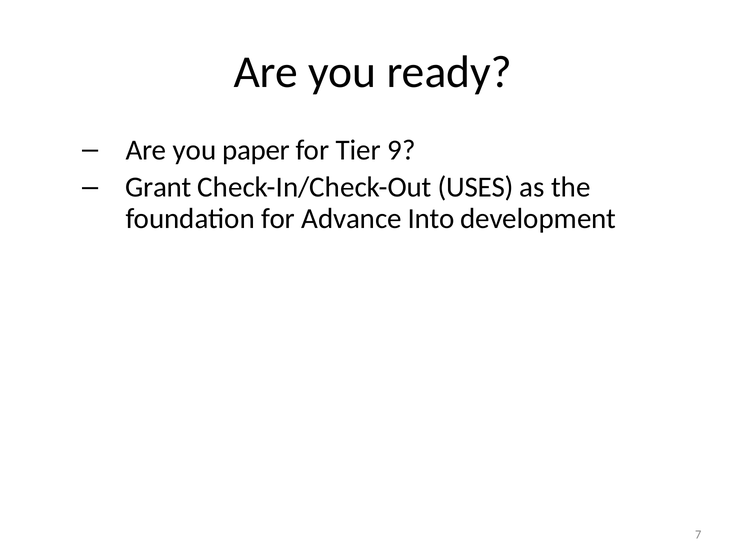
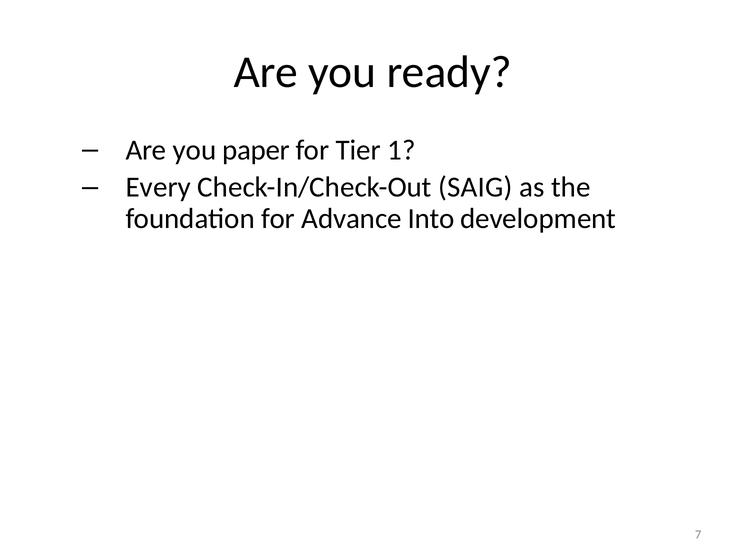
9: 9 -> 1 (402, 150)
Grant: Grant -> Every (158, 187)
USES: USES -> SAIG (475, 187)
